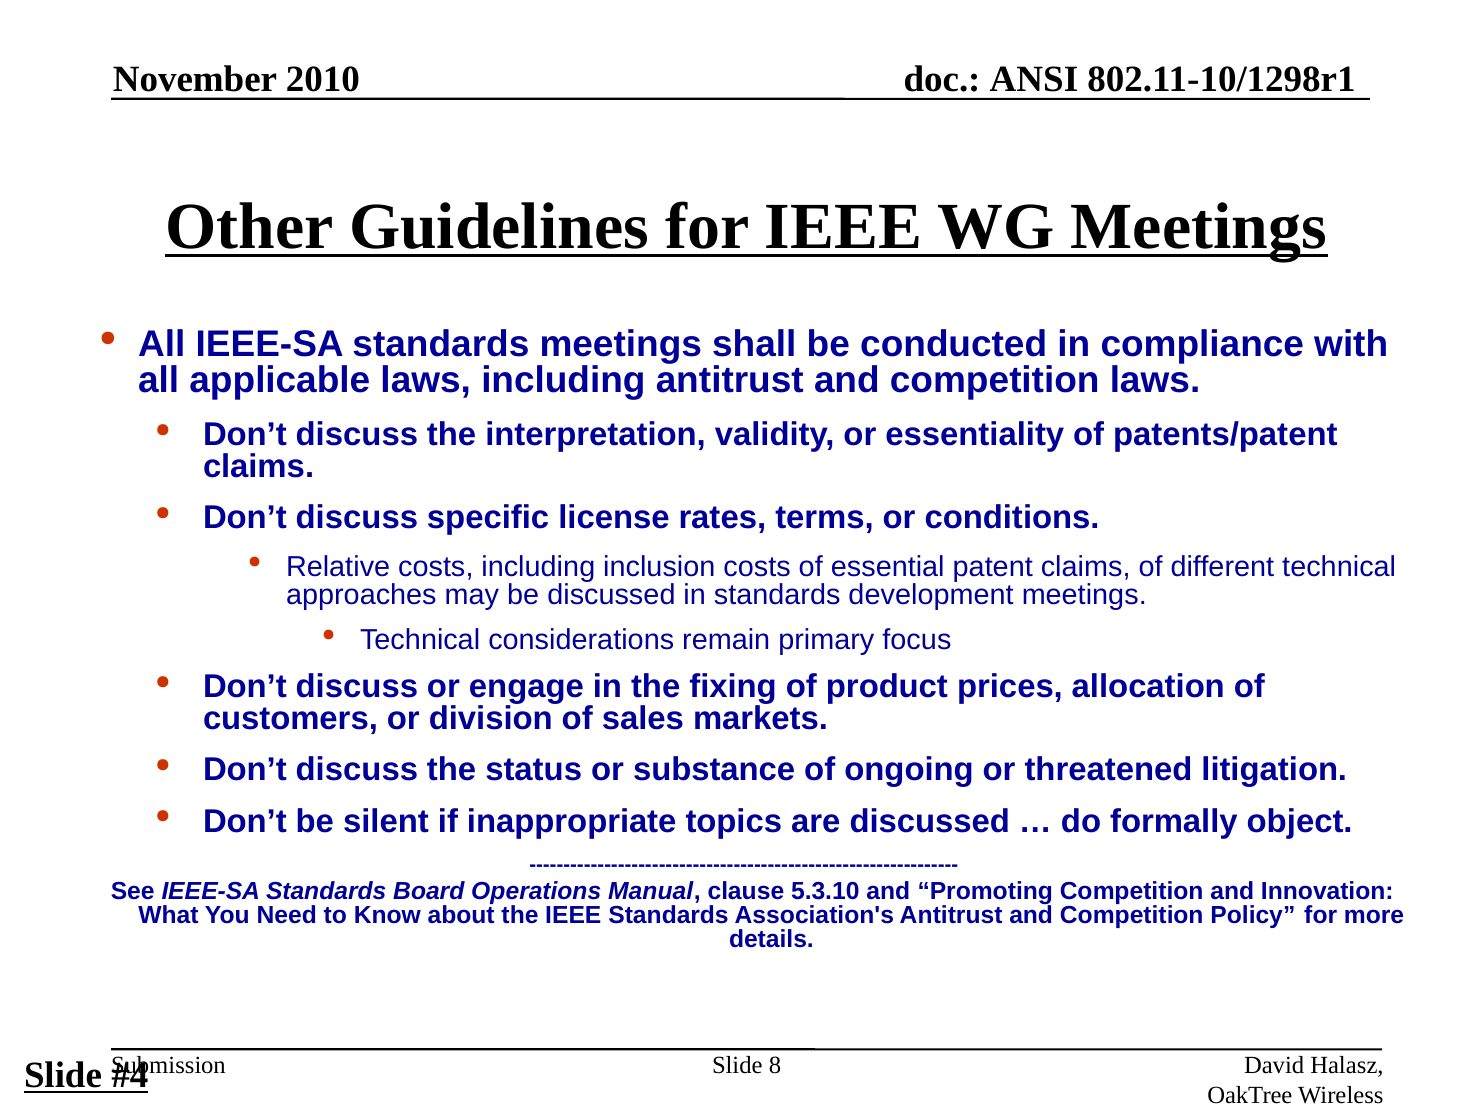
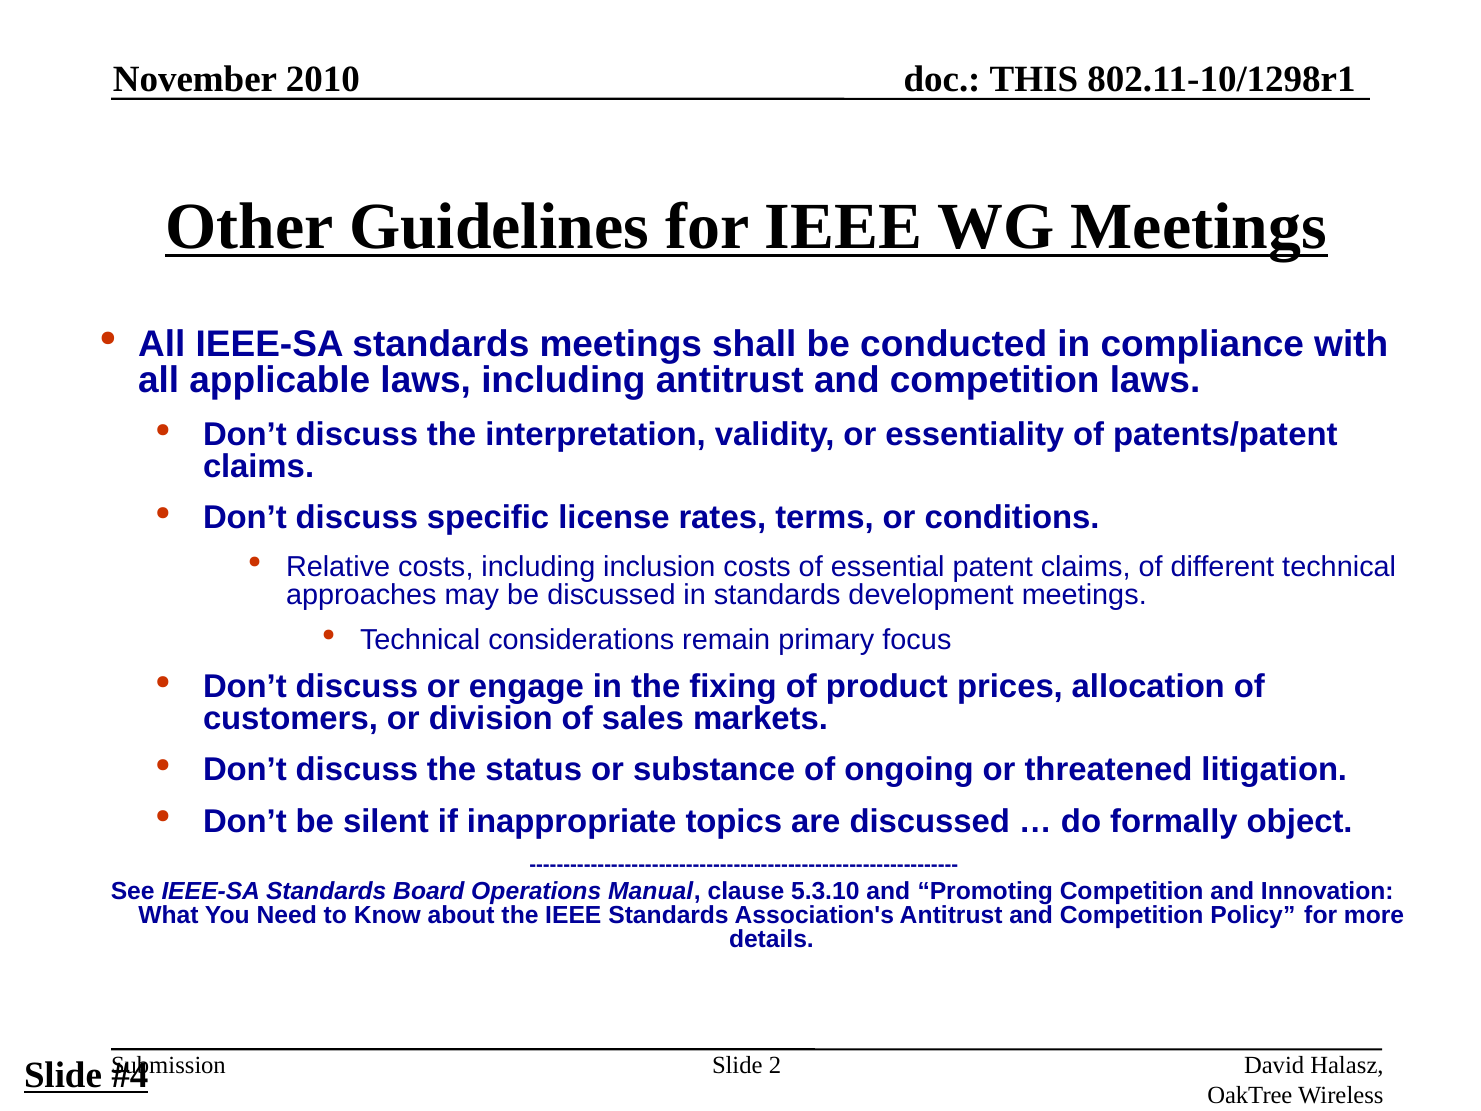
ANSI: ANSI -> THIS (1034, 79)
8: 8 -> 2 (775, 1065)
